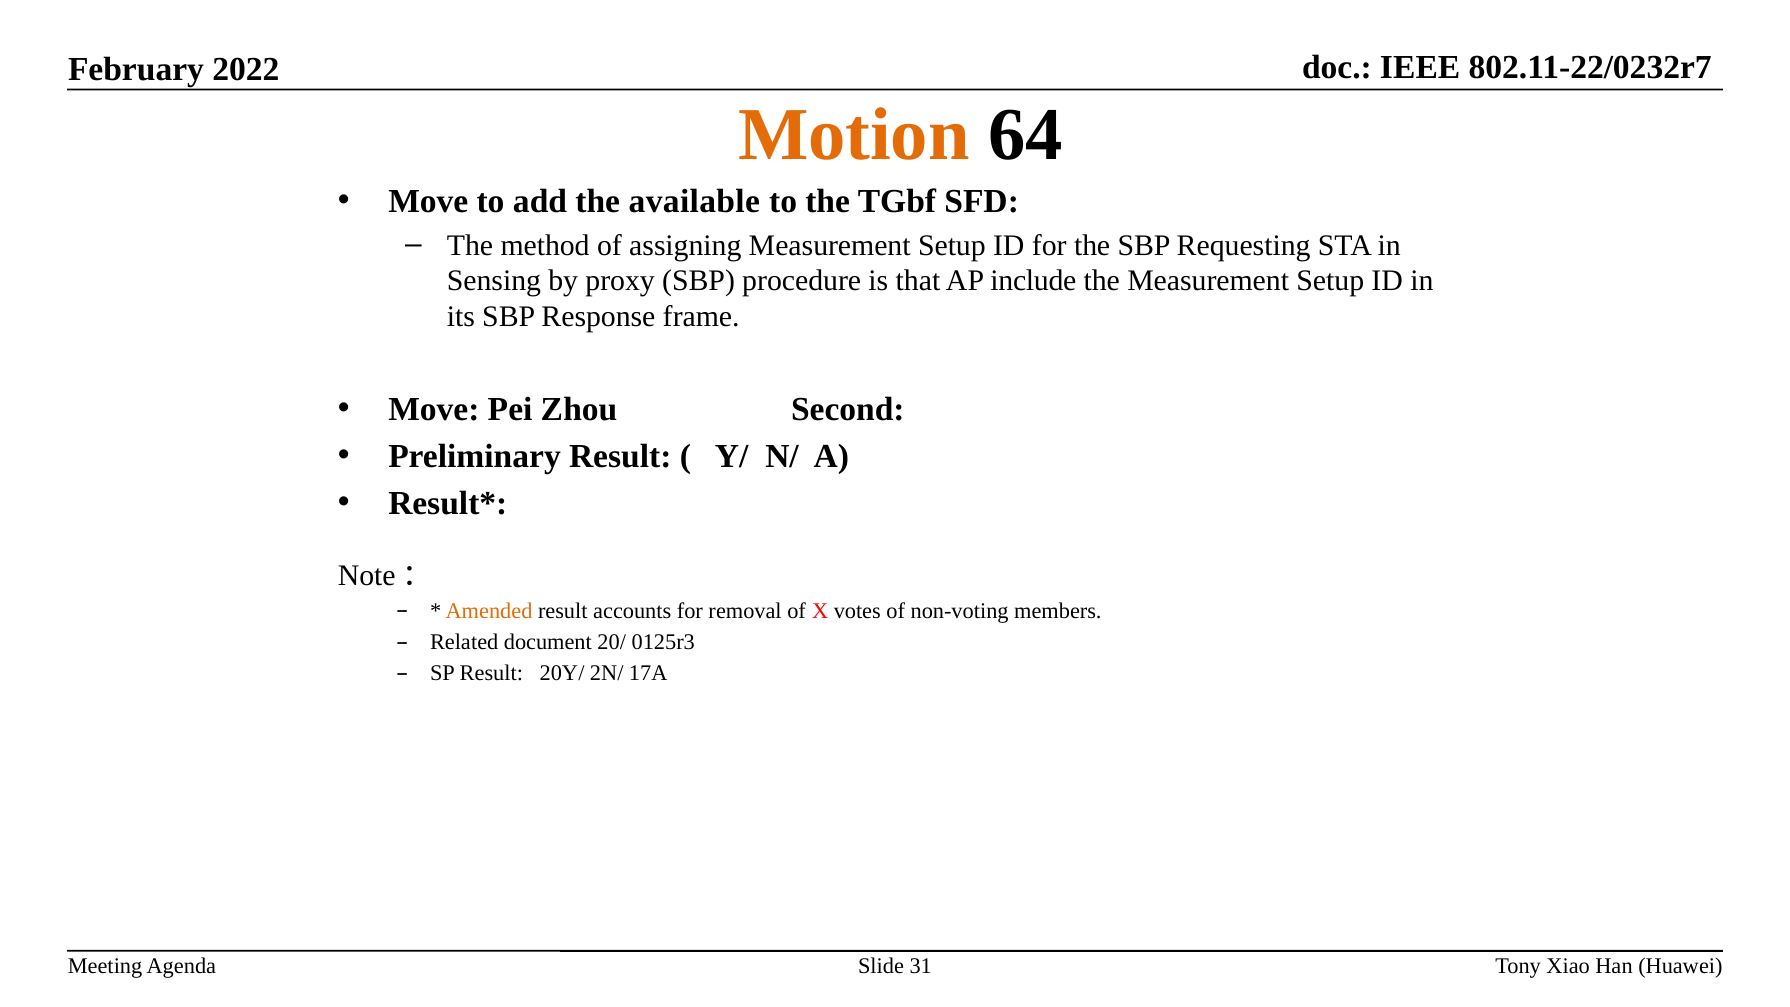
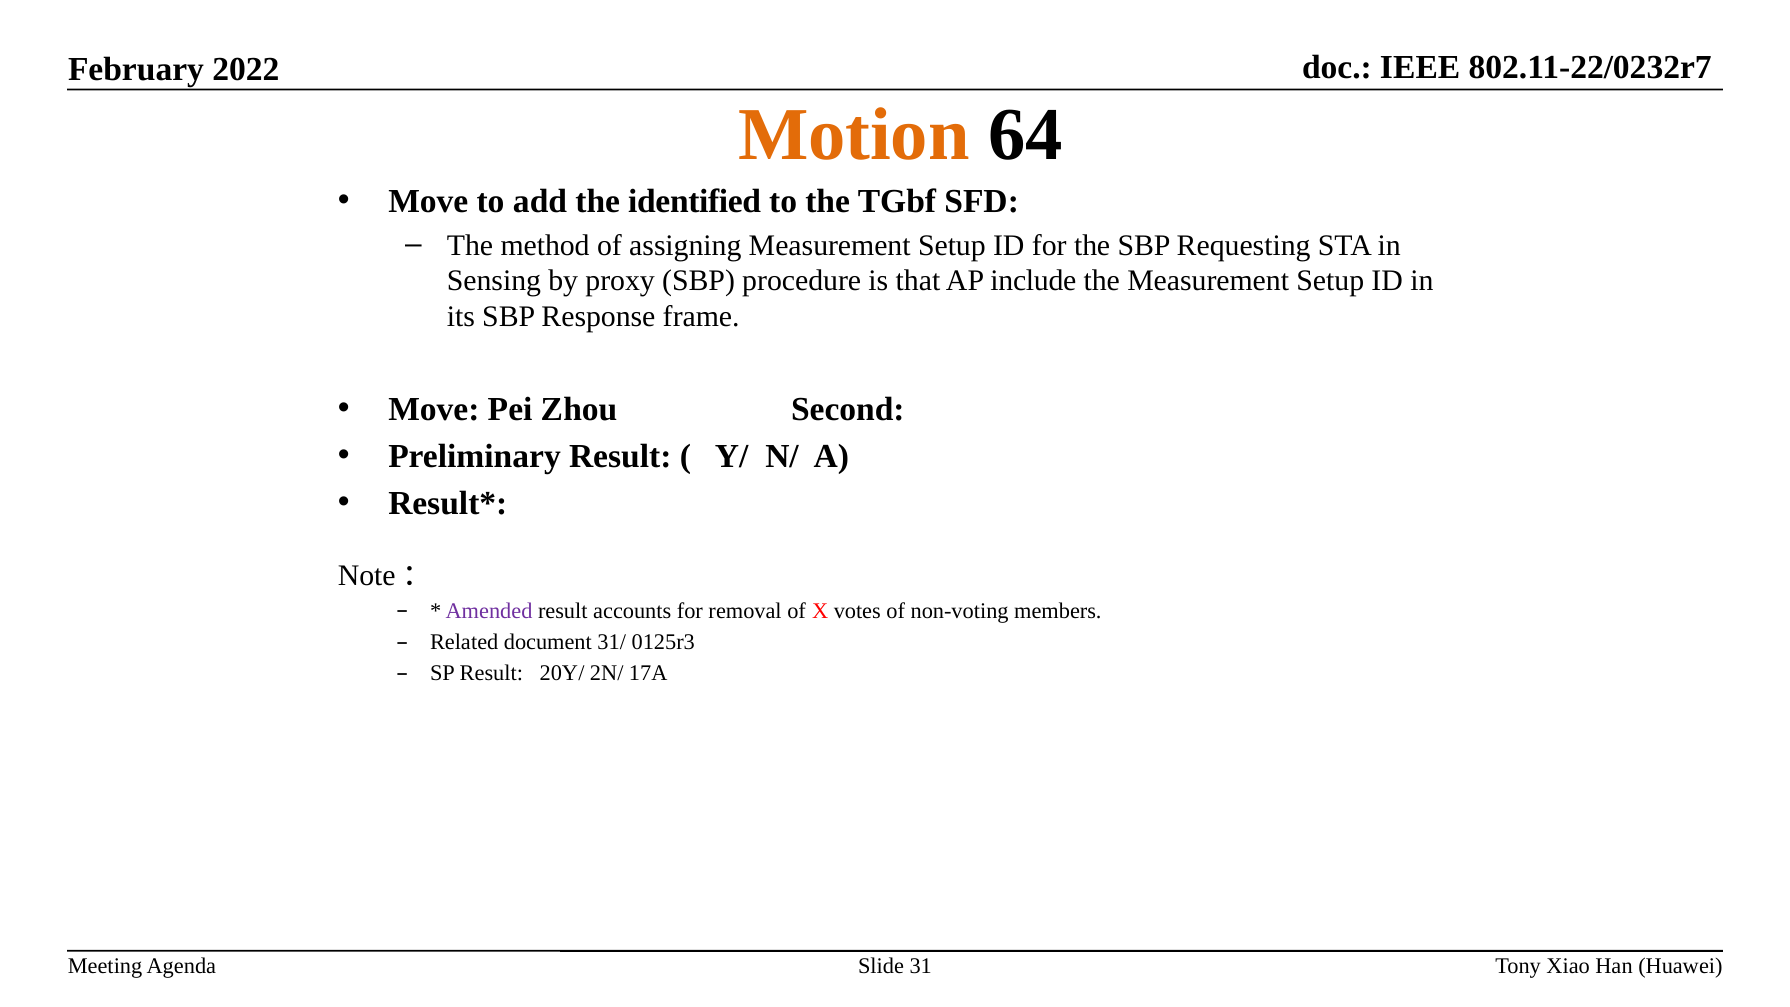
available: available -> identified (695, 202)
Amended colour: orange -> purple (489, 611)
20/: 20/ -> 31/ (612, 642)
